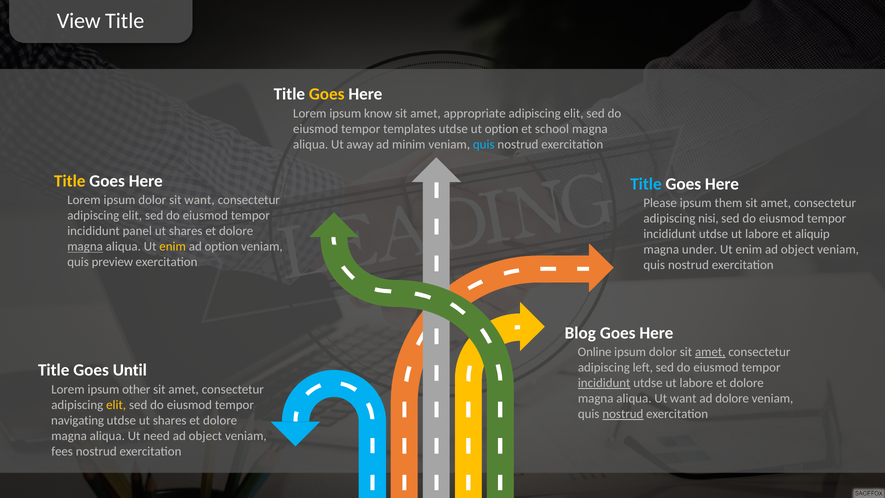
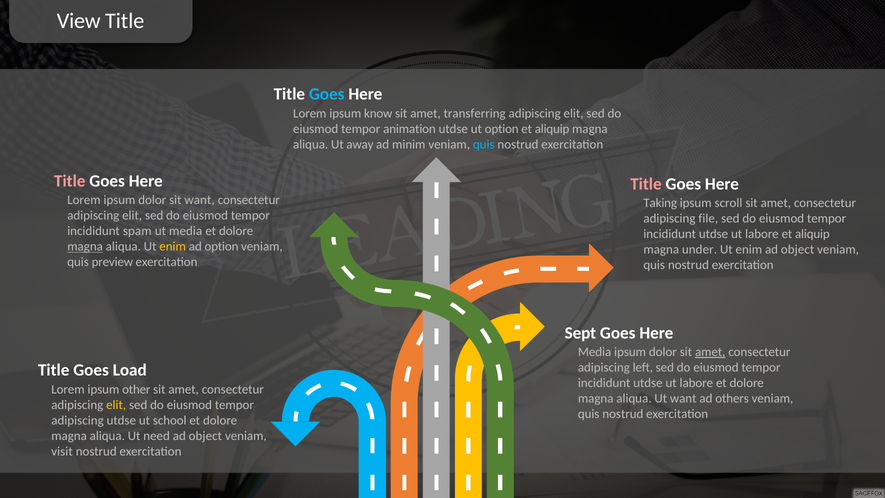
Goes colour: yellow -> light blue (327, 94)
appropriate: appropriate -> transferring (475, 113)
templates: templates -> animation (409, 129)
school: school -> aliquip (552, 129)
Title colour: yellow -> pink (70, 181)
Title colour: light blue -> pink (646, 184)
Please: Please -> Taking (660, 203)
them: them -> scroll (728, 203)
nisi: nisi -> file (708, 219)
panel: panel -> spam (137, 231)
shares: shares -> media (186, 231)
Blog: Blog -> Sept (580, 333)
Online: Online -> Media (595, 352)
Until: Until -> Load (130, 370)
incididunt underline: present -> none (604, 383)
ad dolore: dolore -> others (732, 398)
nostrud underline: present -> none (623, 414)
navigating: navigating -> adipiscing (77, 420)
utdse ut shares: shares -> school (170, 420)
fees: fees -> visit (62, 451)
